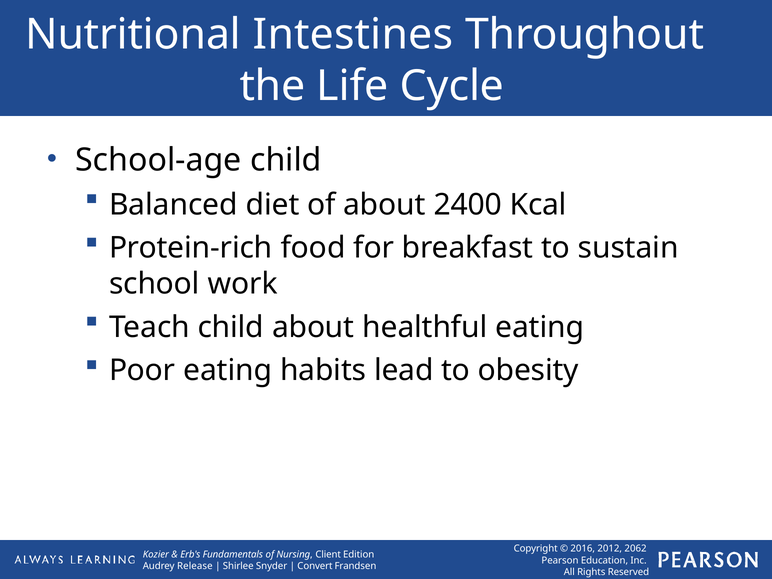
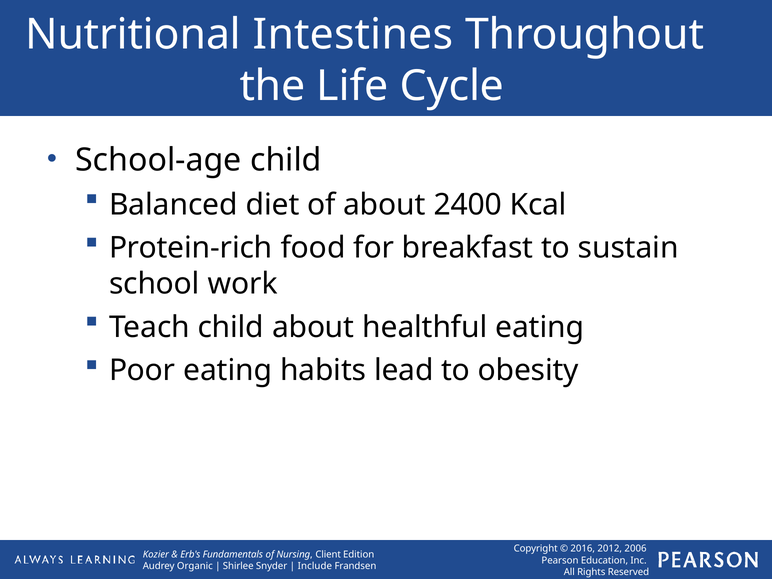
2062: 2062 -> 2006 (636, 549)
Release: Release -> Organic (195, 566)
Convert: Convert -> Include (315, 566)
